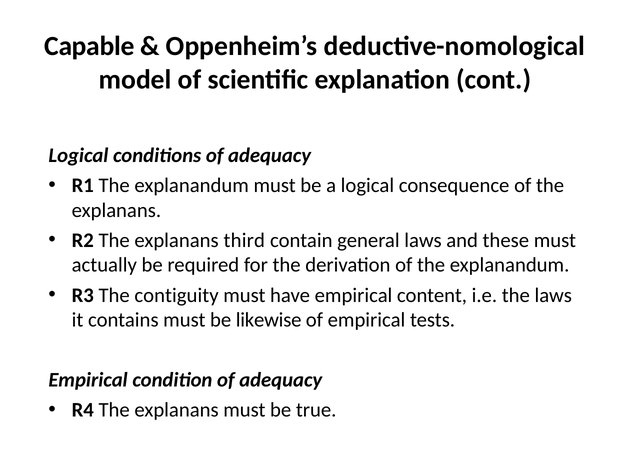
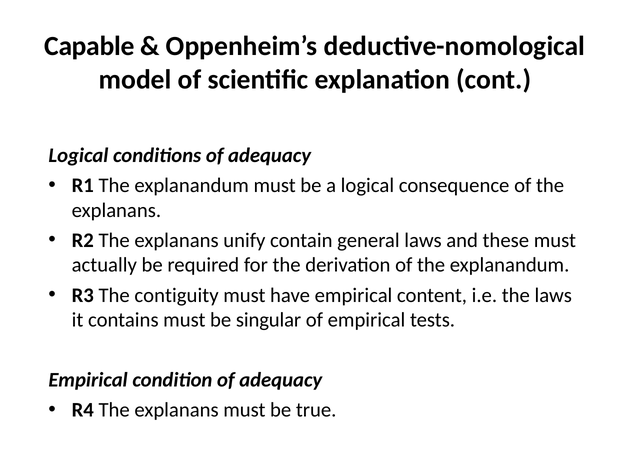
third: third -> unify (244, 240)
likewise: likewise -> singular (269, 320)
